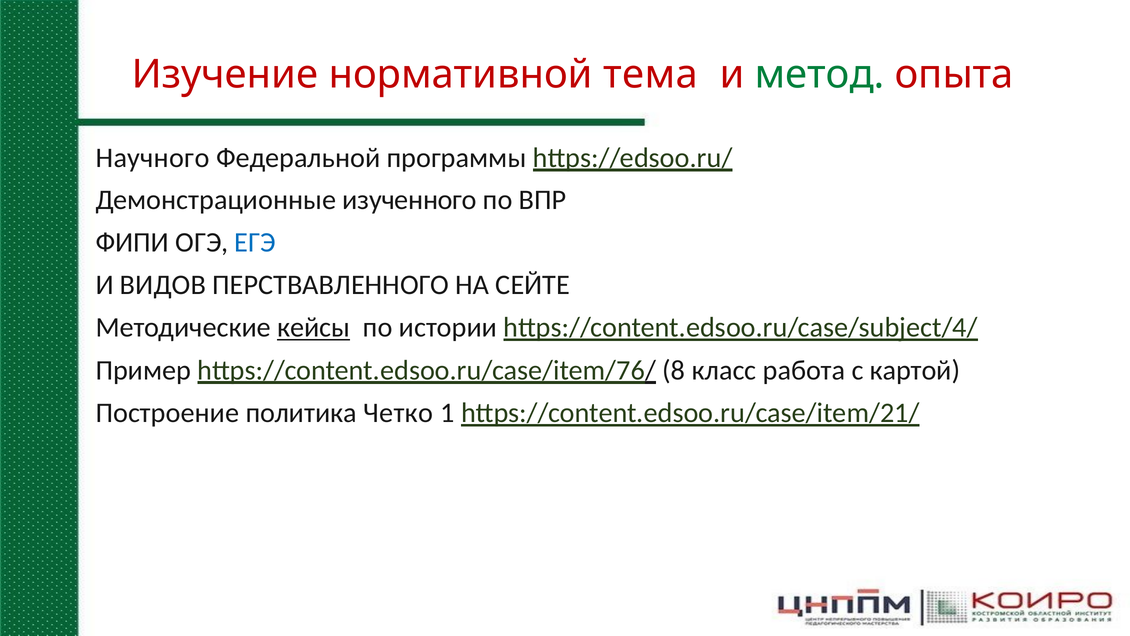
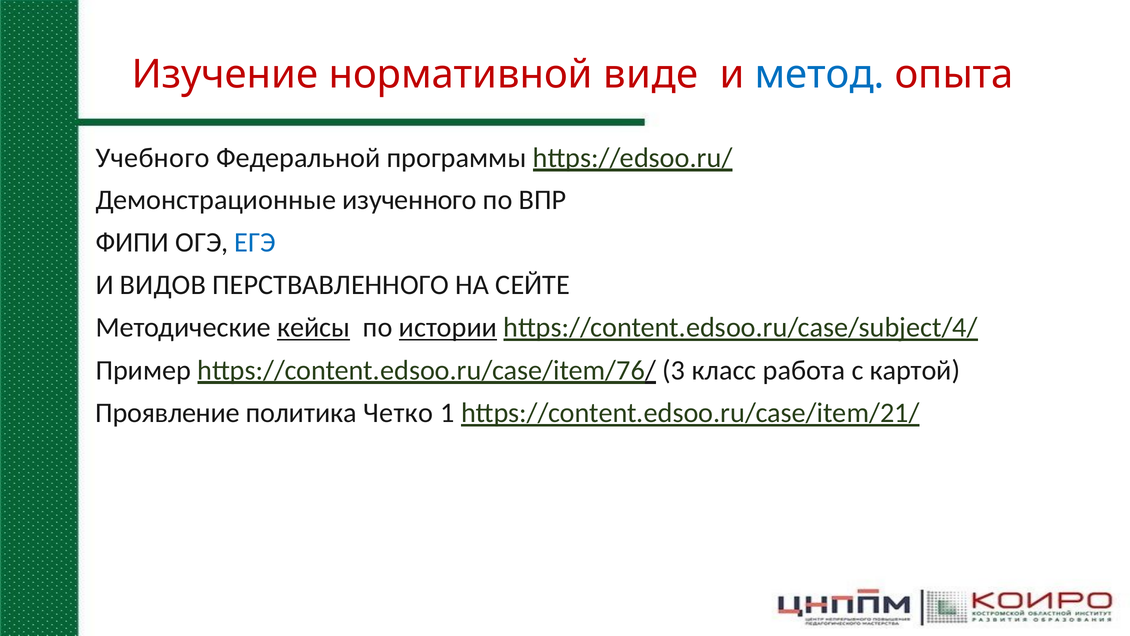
тема: тема -> виде (651, 74)
метод colour: green -> blue (820, 74)
Научного: Научного -> Учебного (153, 158)
истории underline: none -> present (448, 327)
8: 8 -> 3 (674, 370)
Построение: Построение -> Проявление (168, 413)
